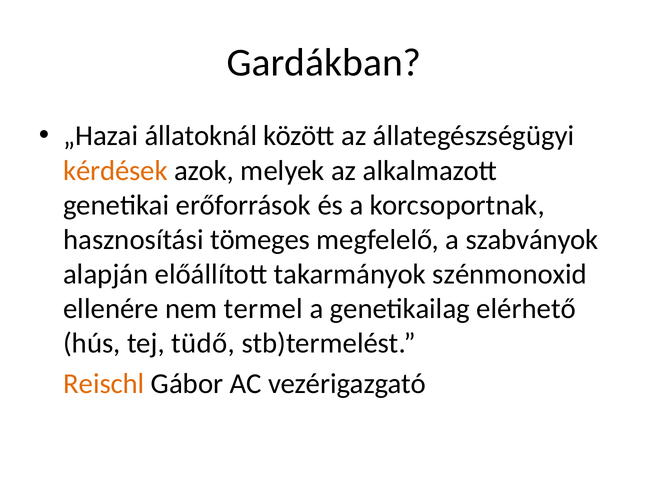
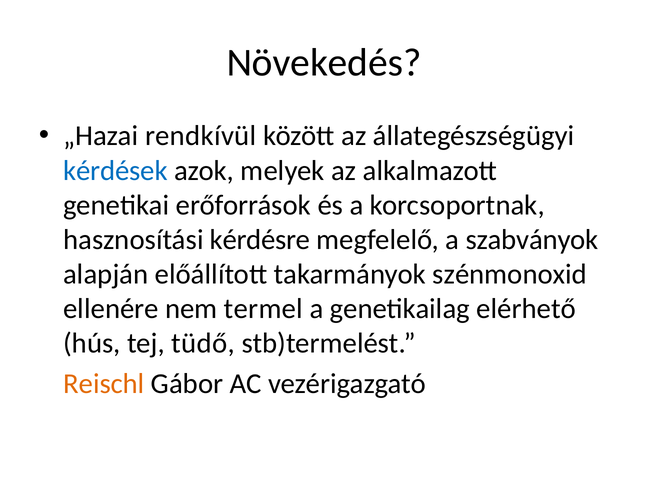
Gardákban: Gardákban -> Növekedés (324, 63)
állatoknál: állatoknál -> rendkívül (201, 136)
kérdések colour: orange -> blue (115, 171)
tömeges: tömeges -> kérdésre (260, 240)
